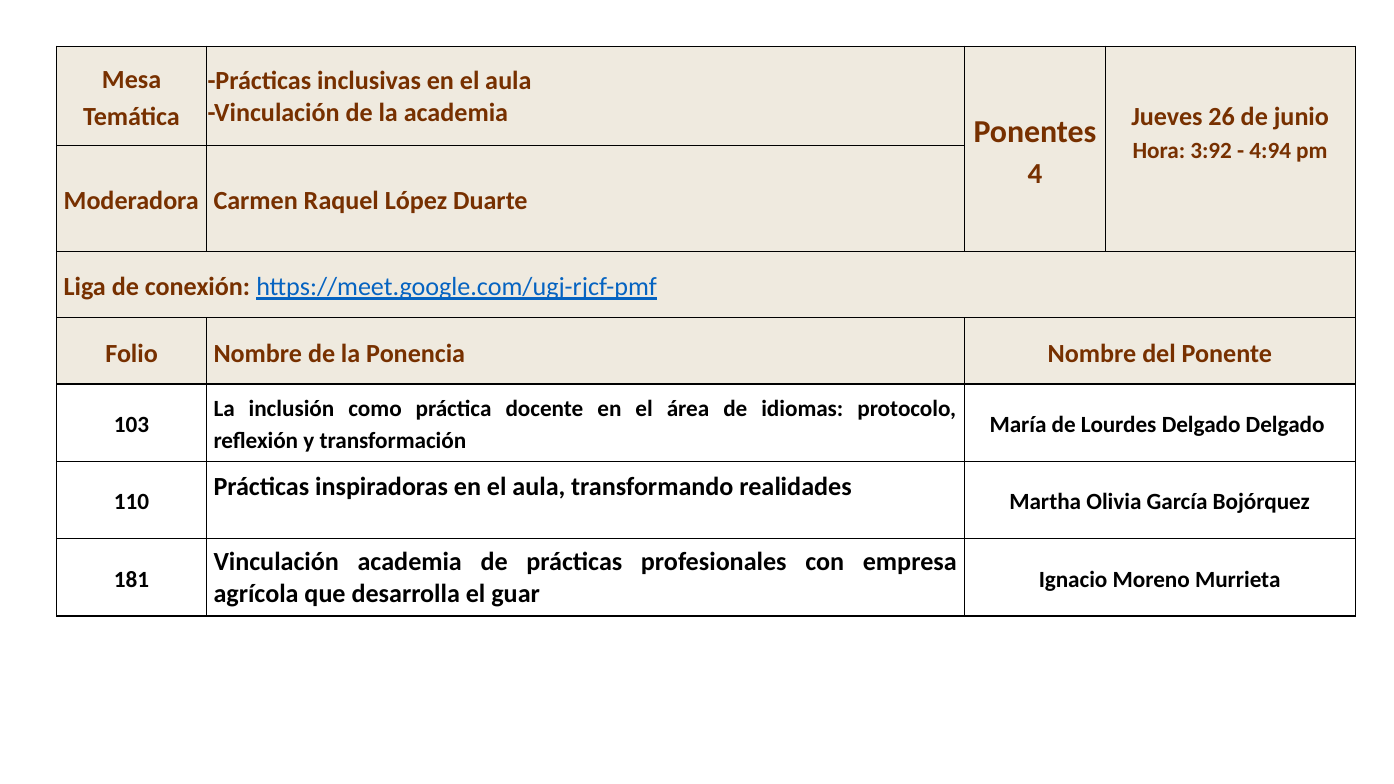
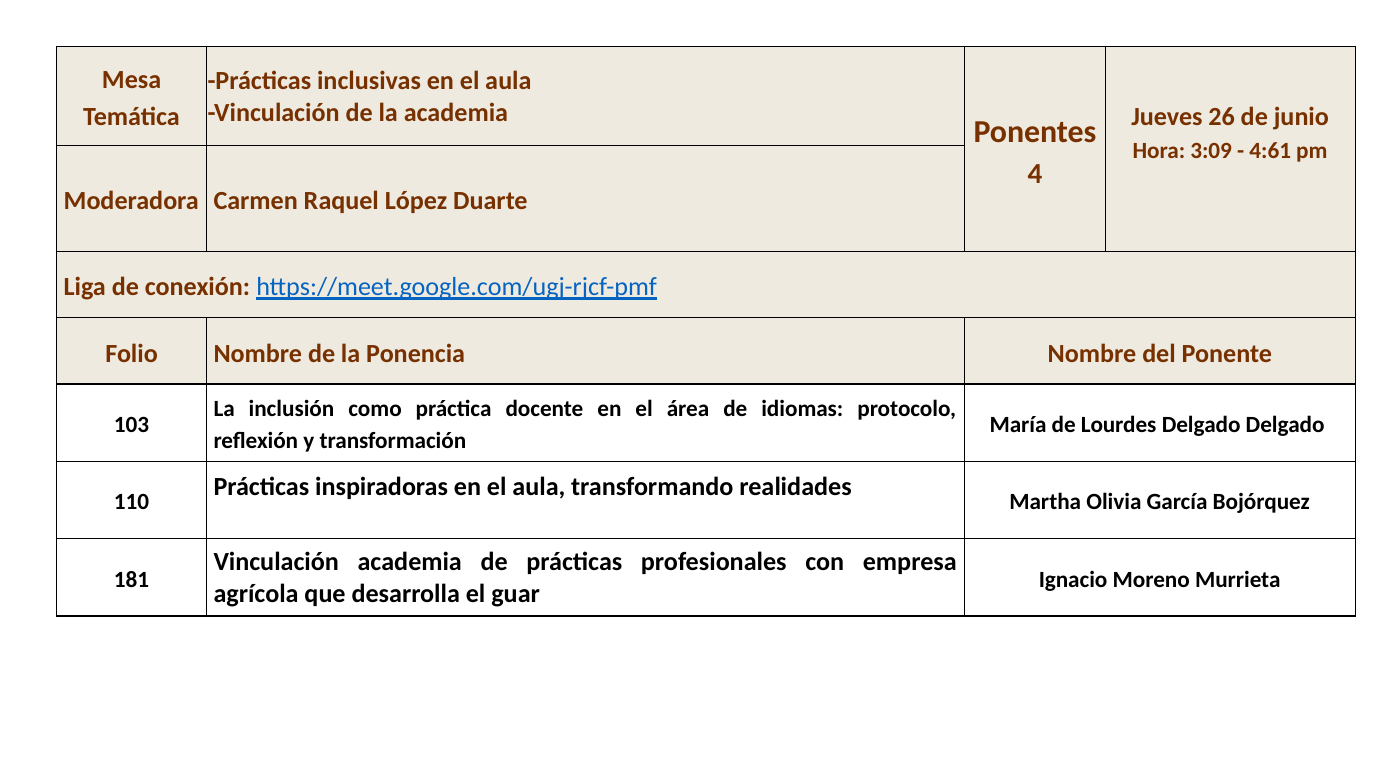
3:92: 3:92 -> 3:09 (1211, 151)
4:94: 4:94 -> 4:61 (1270, 151)
